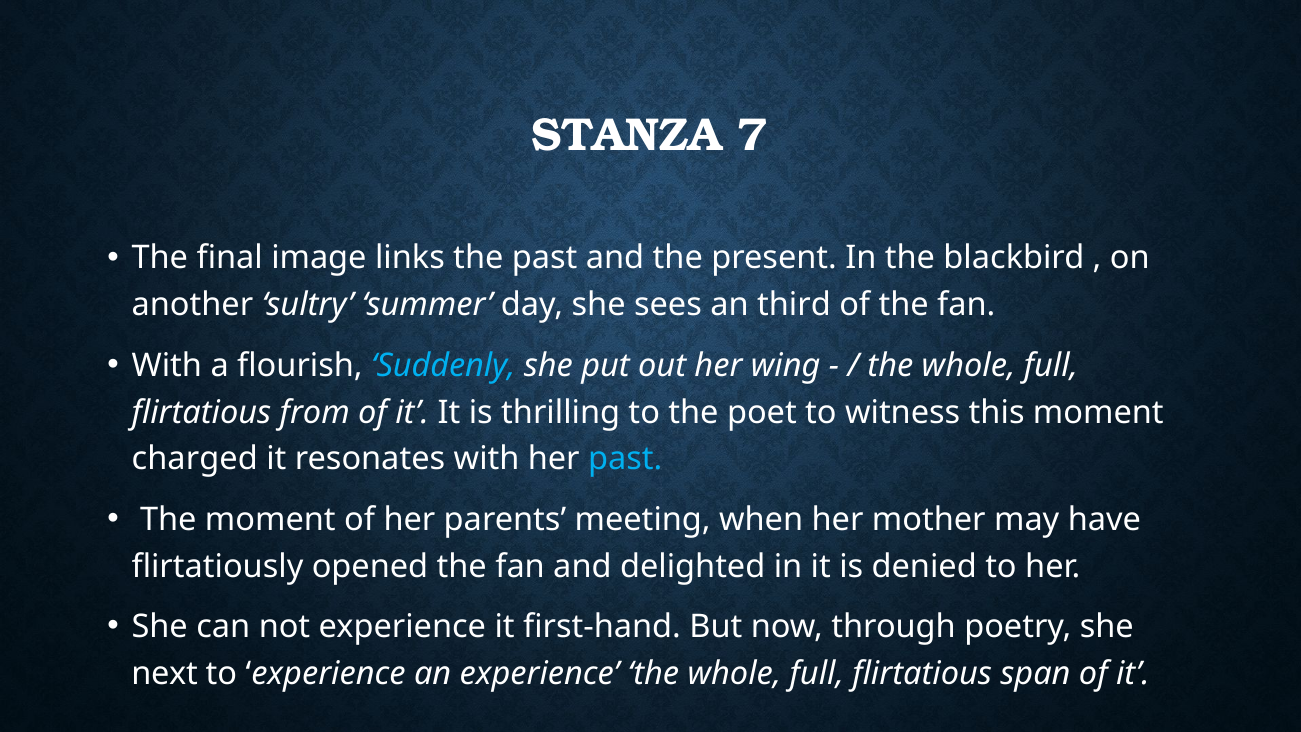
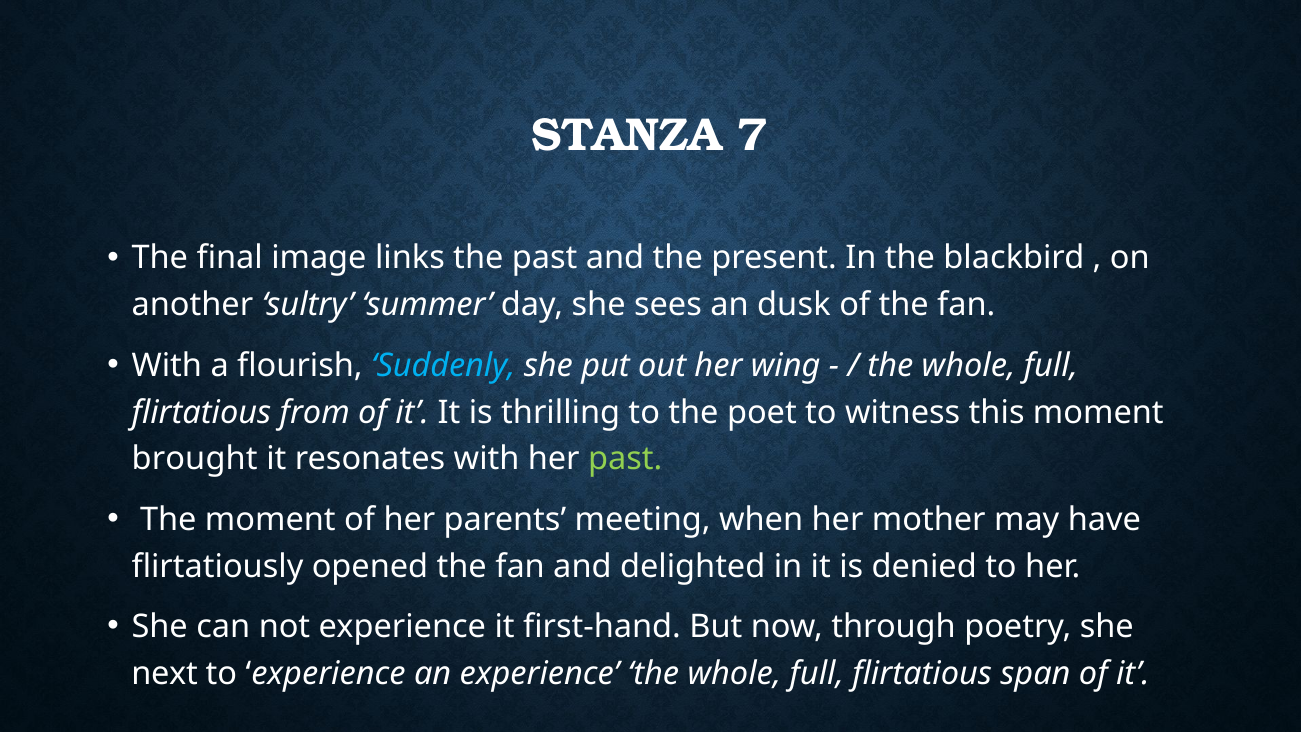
third: third -> dusk (794, 305)
charged: charged -> brought (195, 459)
past colour: light blue -> light green (625, 459)
